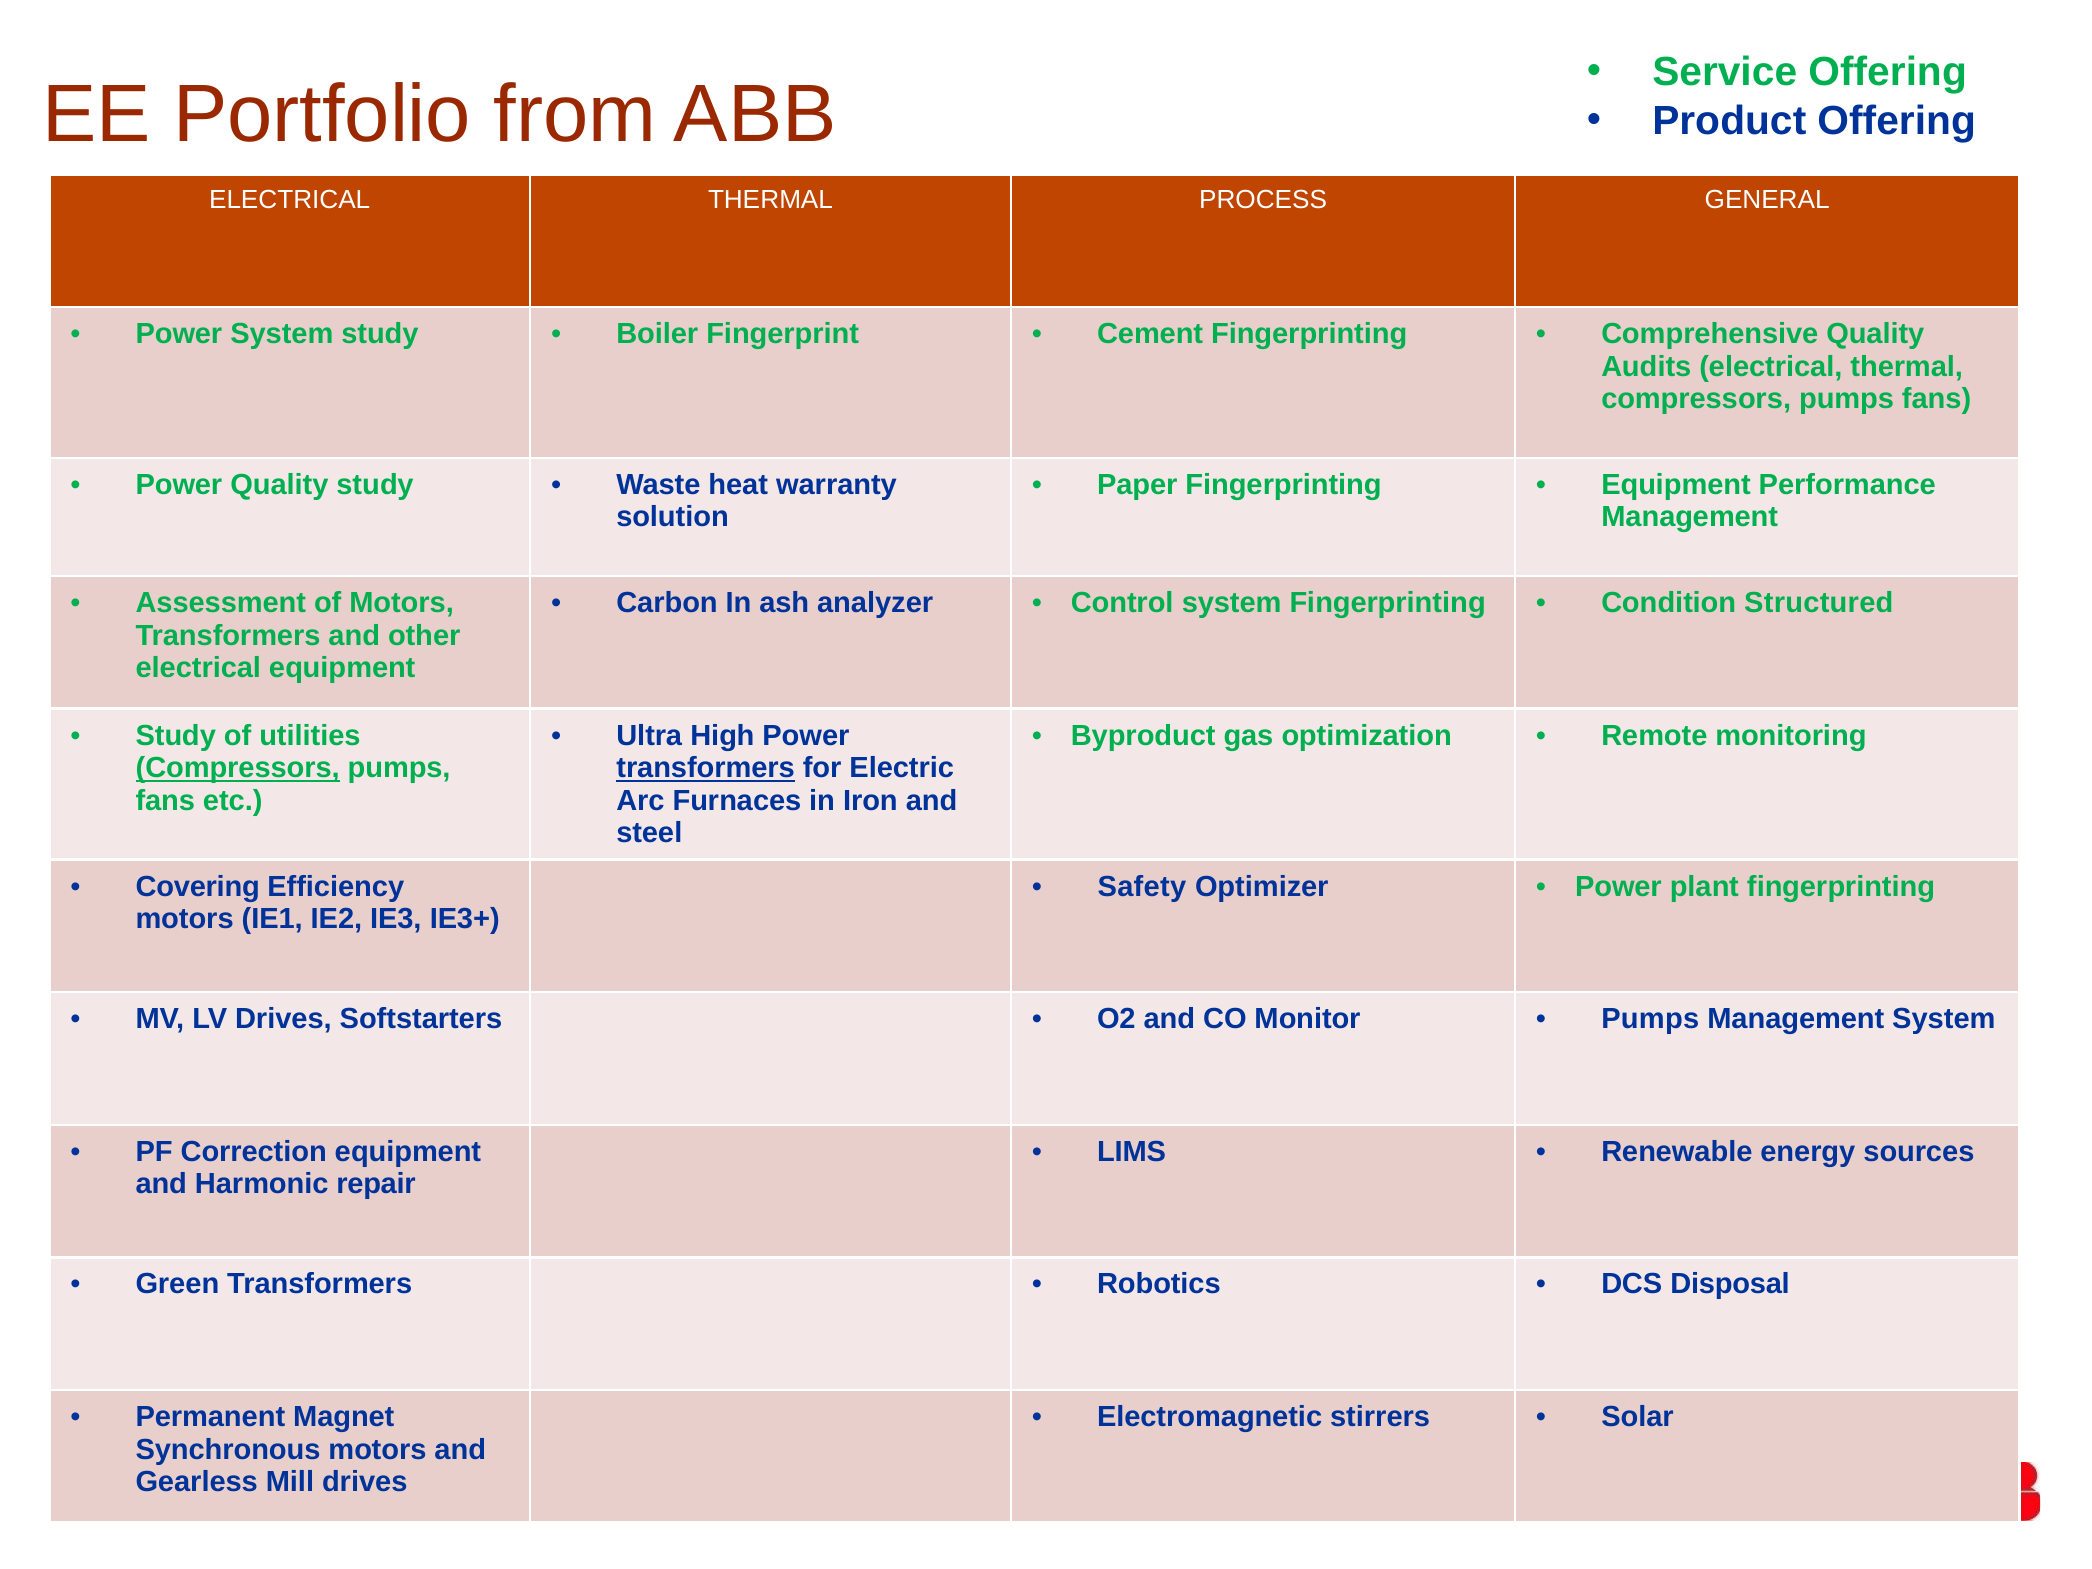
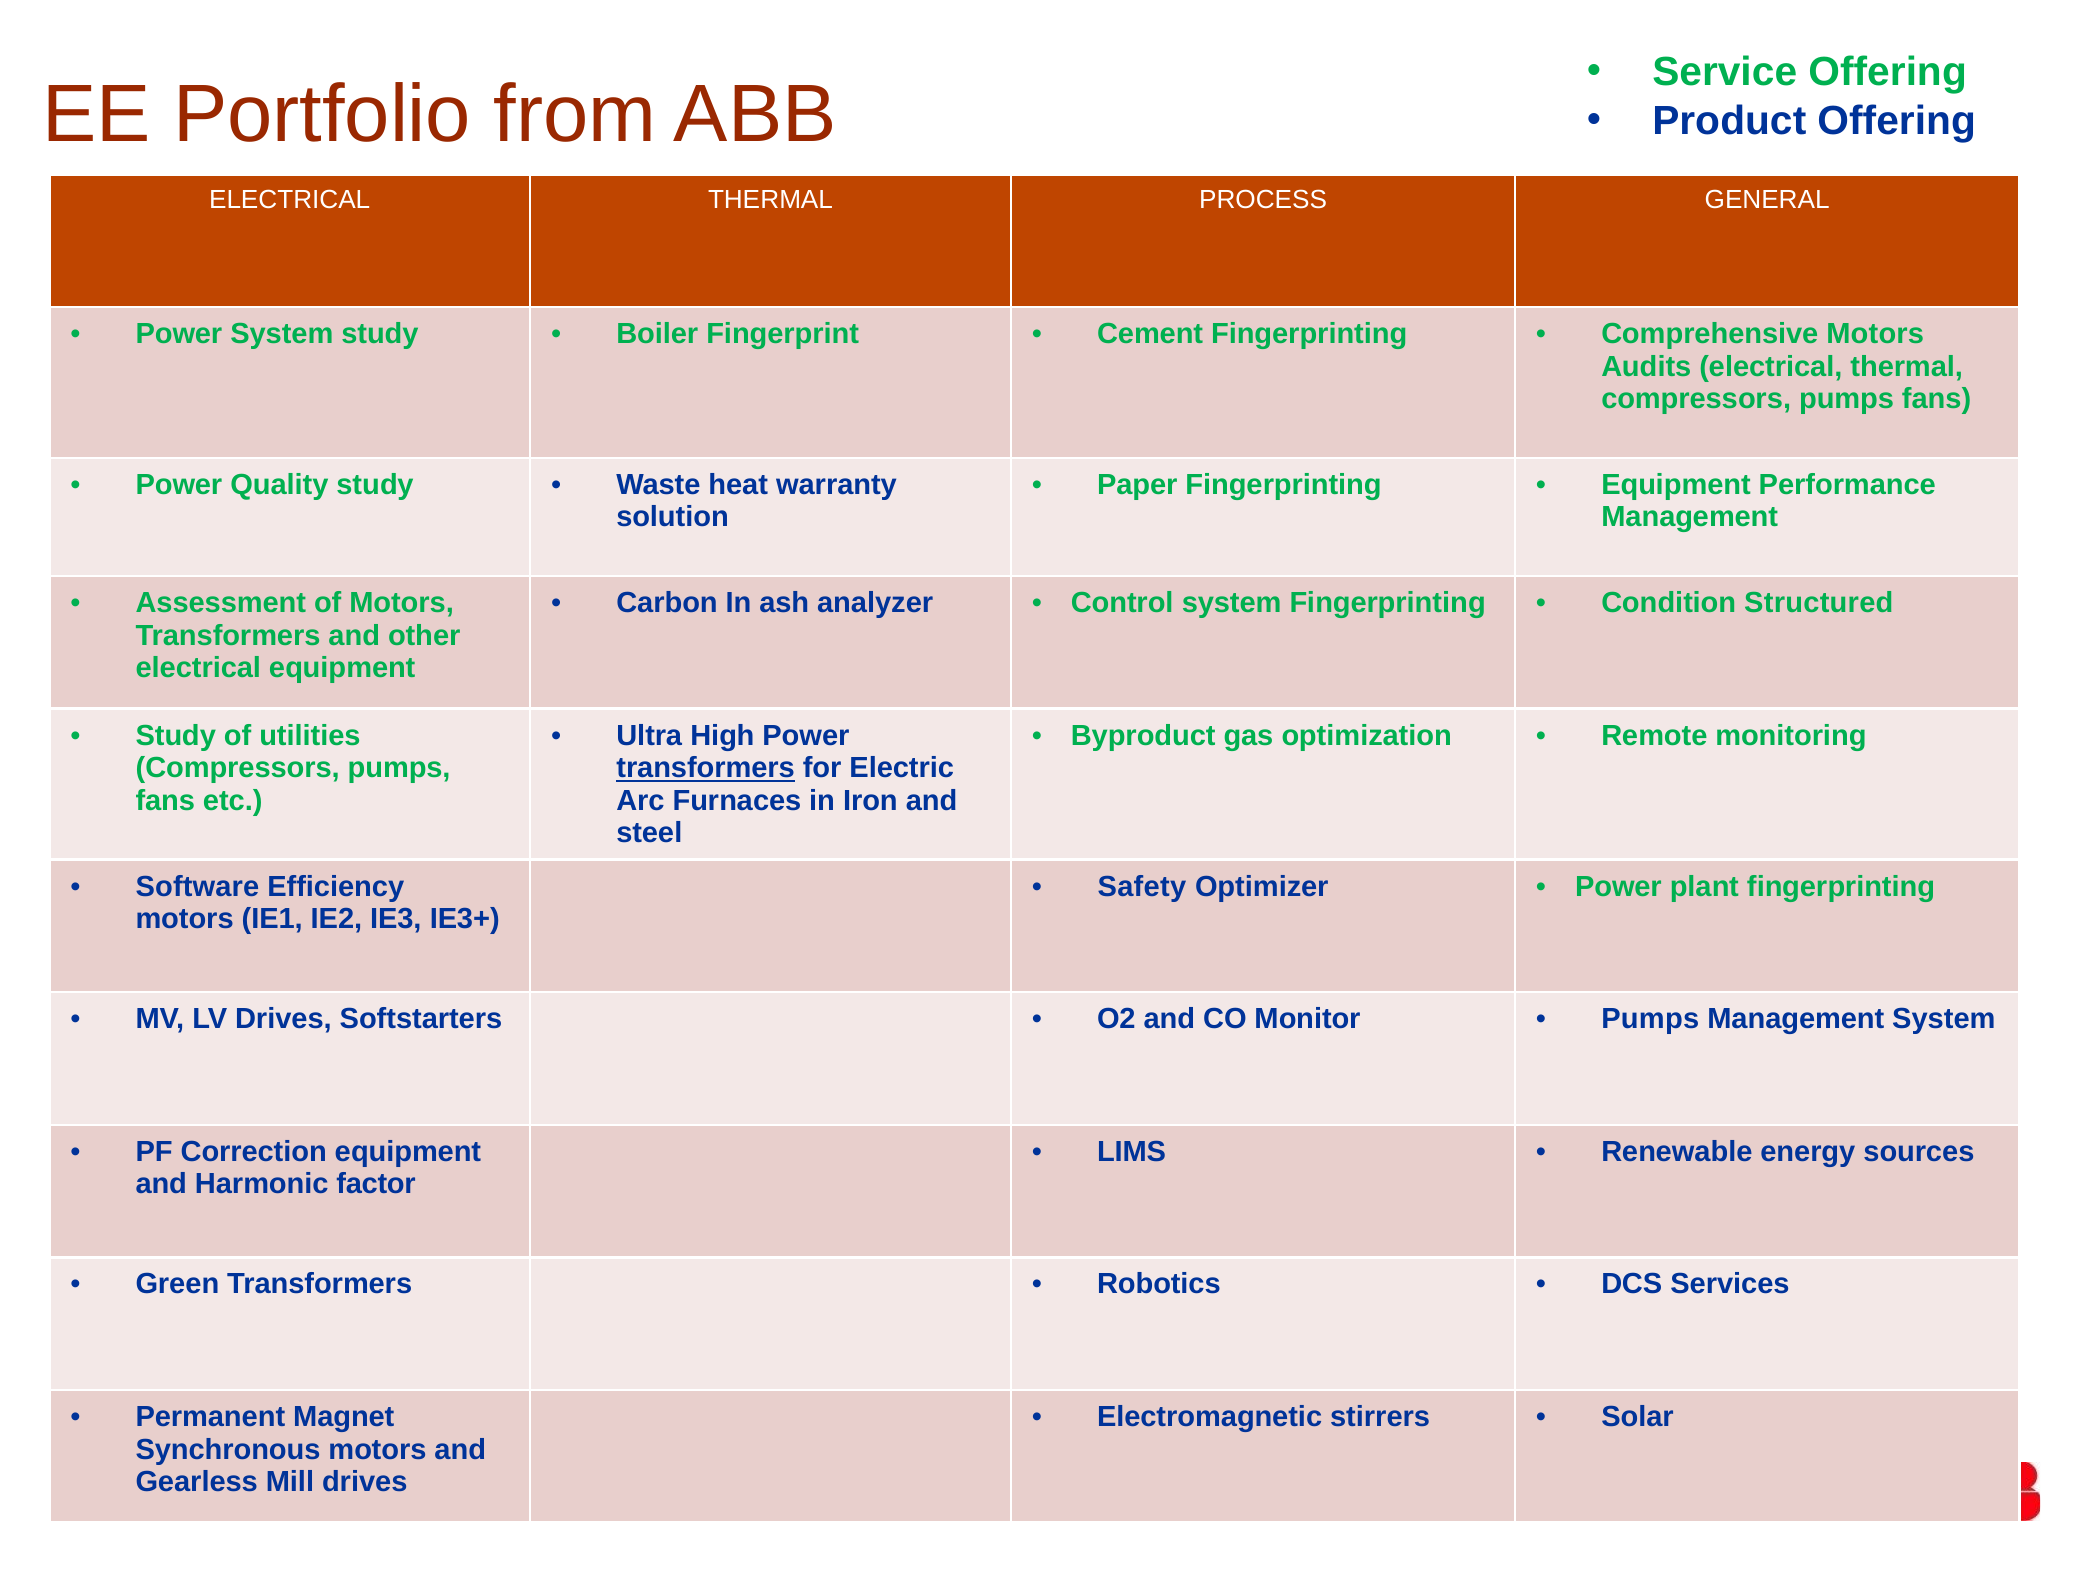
Comprehensive Quality: Quality -> Motors (1875, 334)
Compressors underline: present -> none (238, 768)
Covering: Covering -> Software (198, 887)
repair: repair -> factor (376, 1184)
Disposal: Disposal -> Services (1730, 1284)
